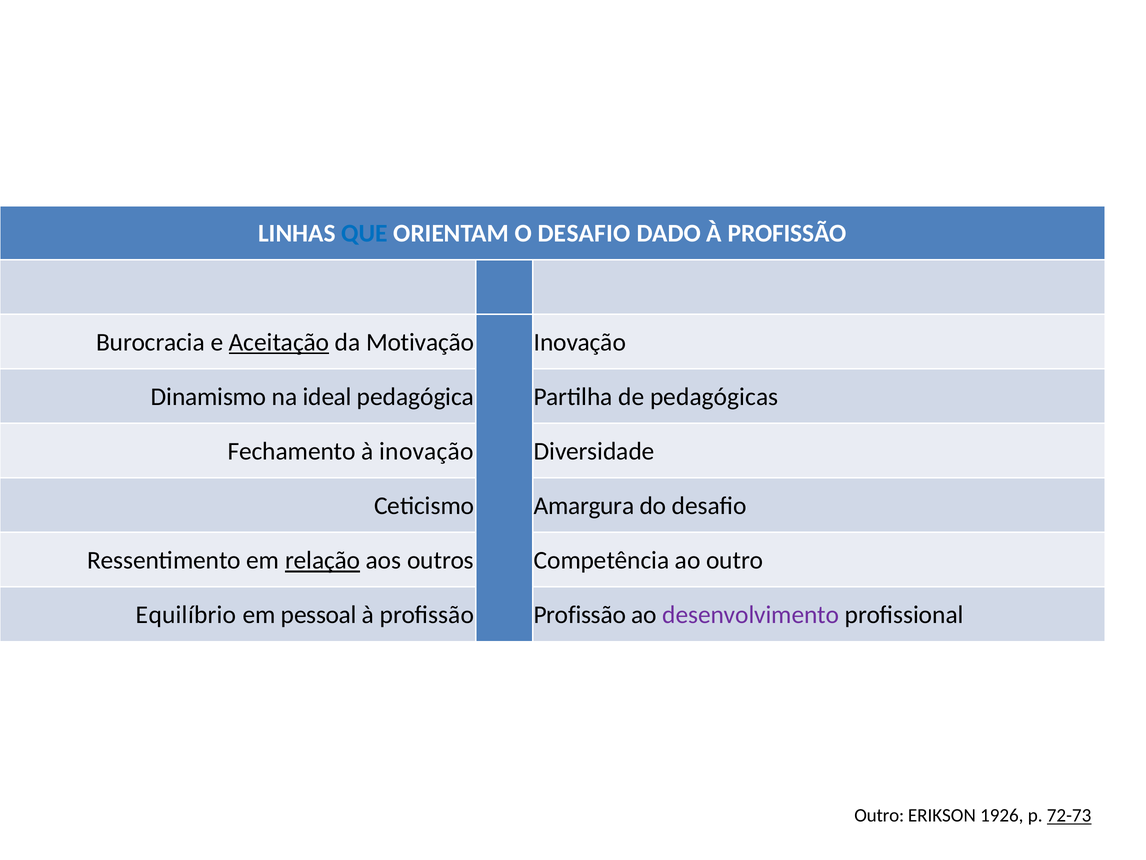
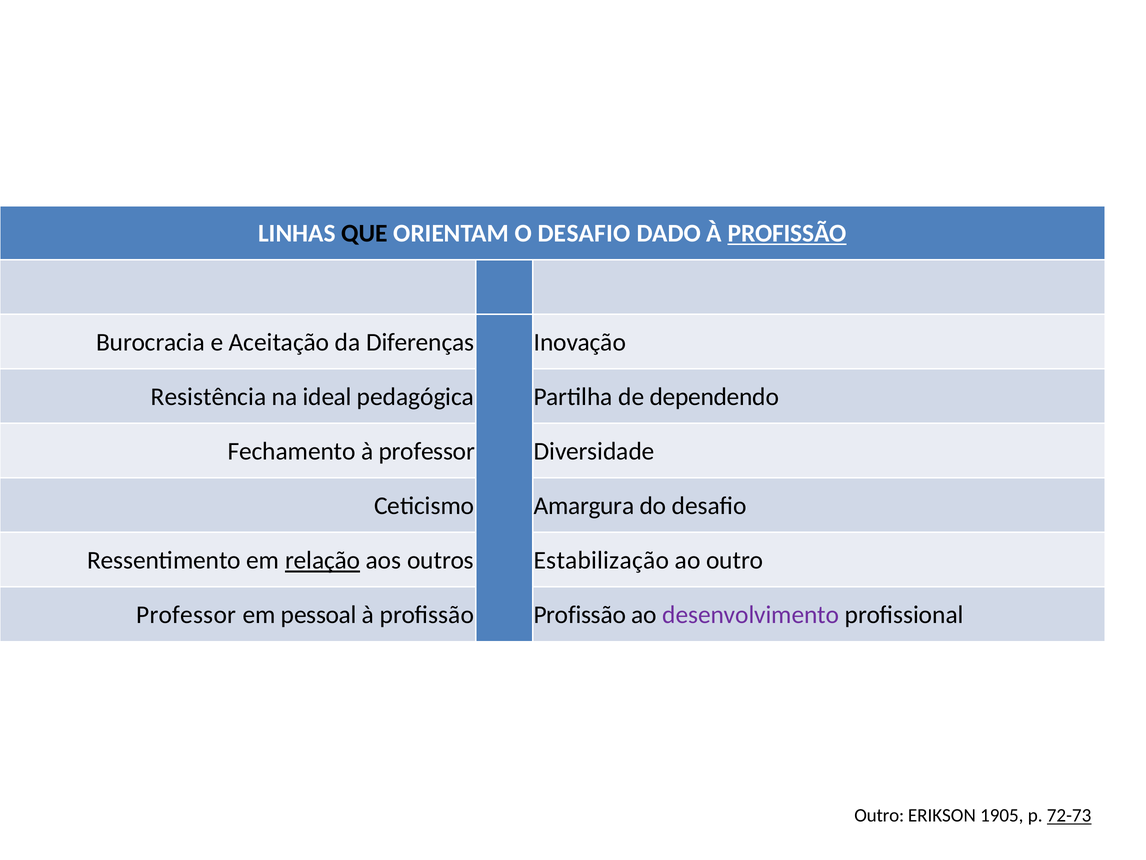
QUE colour: blue -> black (365, 233)
PROFISSÃO underline: none -> present (787, 233)
Aceitação underline: present -> none (279, 342)
Motivação: Motivação -> Diferenças (420, 342)
Dinamismo: Dinamismo -> Resistência (209, 397)
pedagógicas: pedagógicas -> dependendo (714, 397)
à inovação: inovação -> professor (427, 451)
Competência: Competência -> Estabilização (601, 560)
Equilíbrio: Equilíbrio -> Professor (186, 615)
1926: 1926 -> 1905 (1002, 815)
